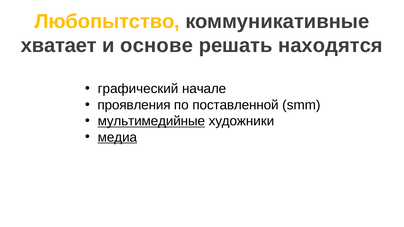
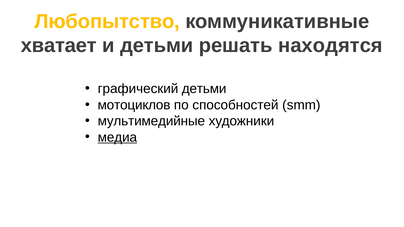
и основе: основе -> детьми (157, 46)
графический начале: начале -> детьми (204, 89)
проявления: проявления -> мотоциклов (134, 105)
поставленной: поставленной -> способностей (235, 105)
мультимедийные underline: present -> none (151, 121)
